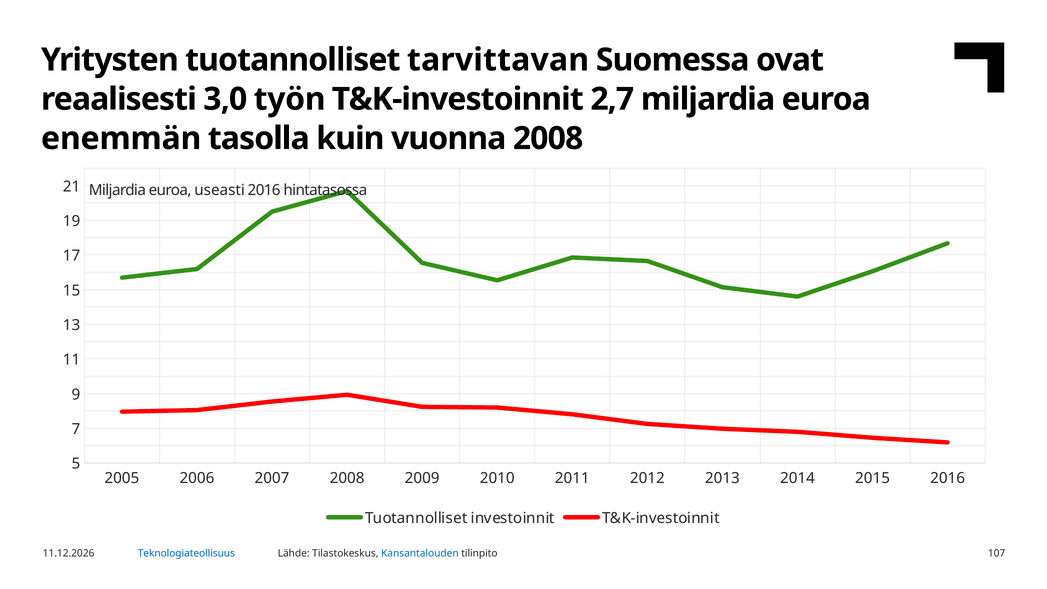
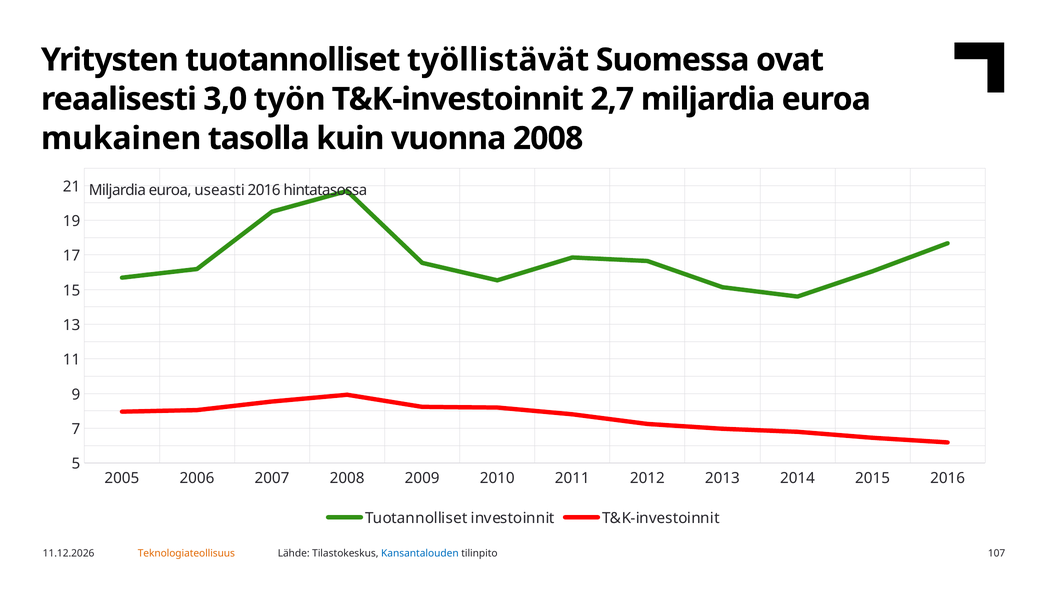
tarvittavan: tarvittavan -> työllistävät (498, 60)
enemmän: enemmän -> mukainen (121, 138)
Teknologiateollisuus colour: blue -> orange (186, 553)
